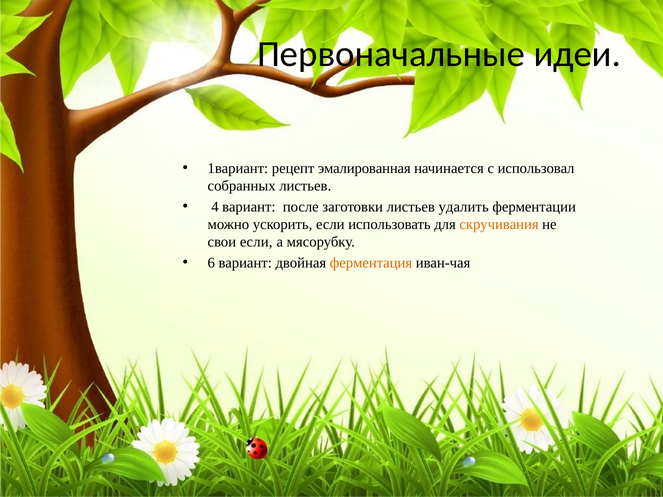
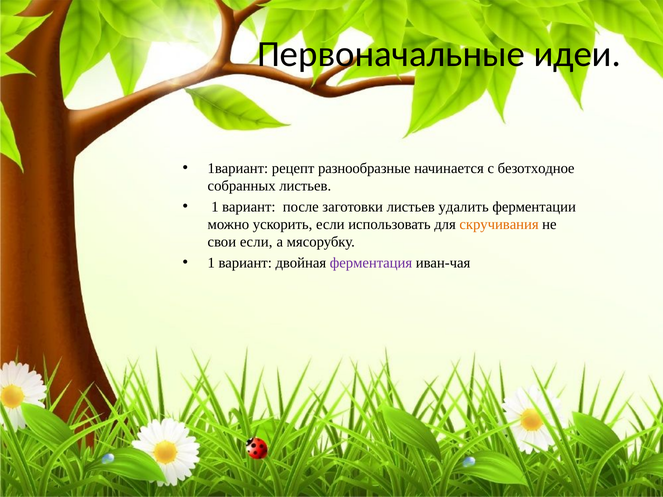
эмалированная: эмалированная -> разнообразные (364, 169)
использовал: использовал -> безотходное (536, 169)
4: 4 -> 1 (215, 207)
6: 6 -> 1 (211, 263)
ферментация colour: orange -> purple (371, 263)
